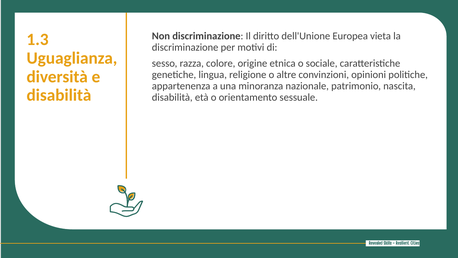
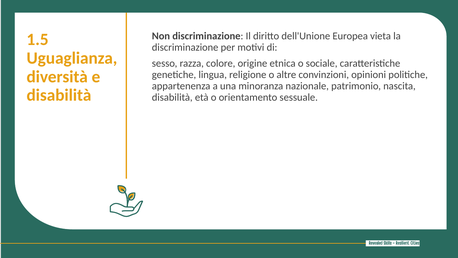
1.3: 1.3 -> 1.5 (38, 40)
